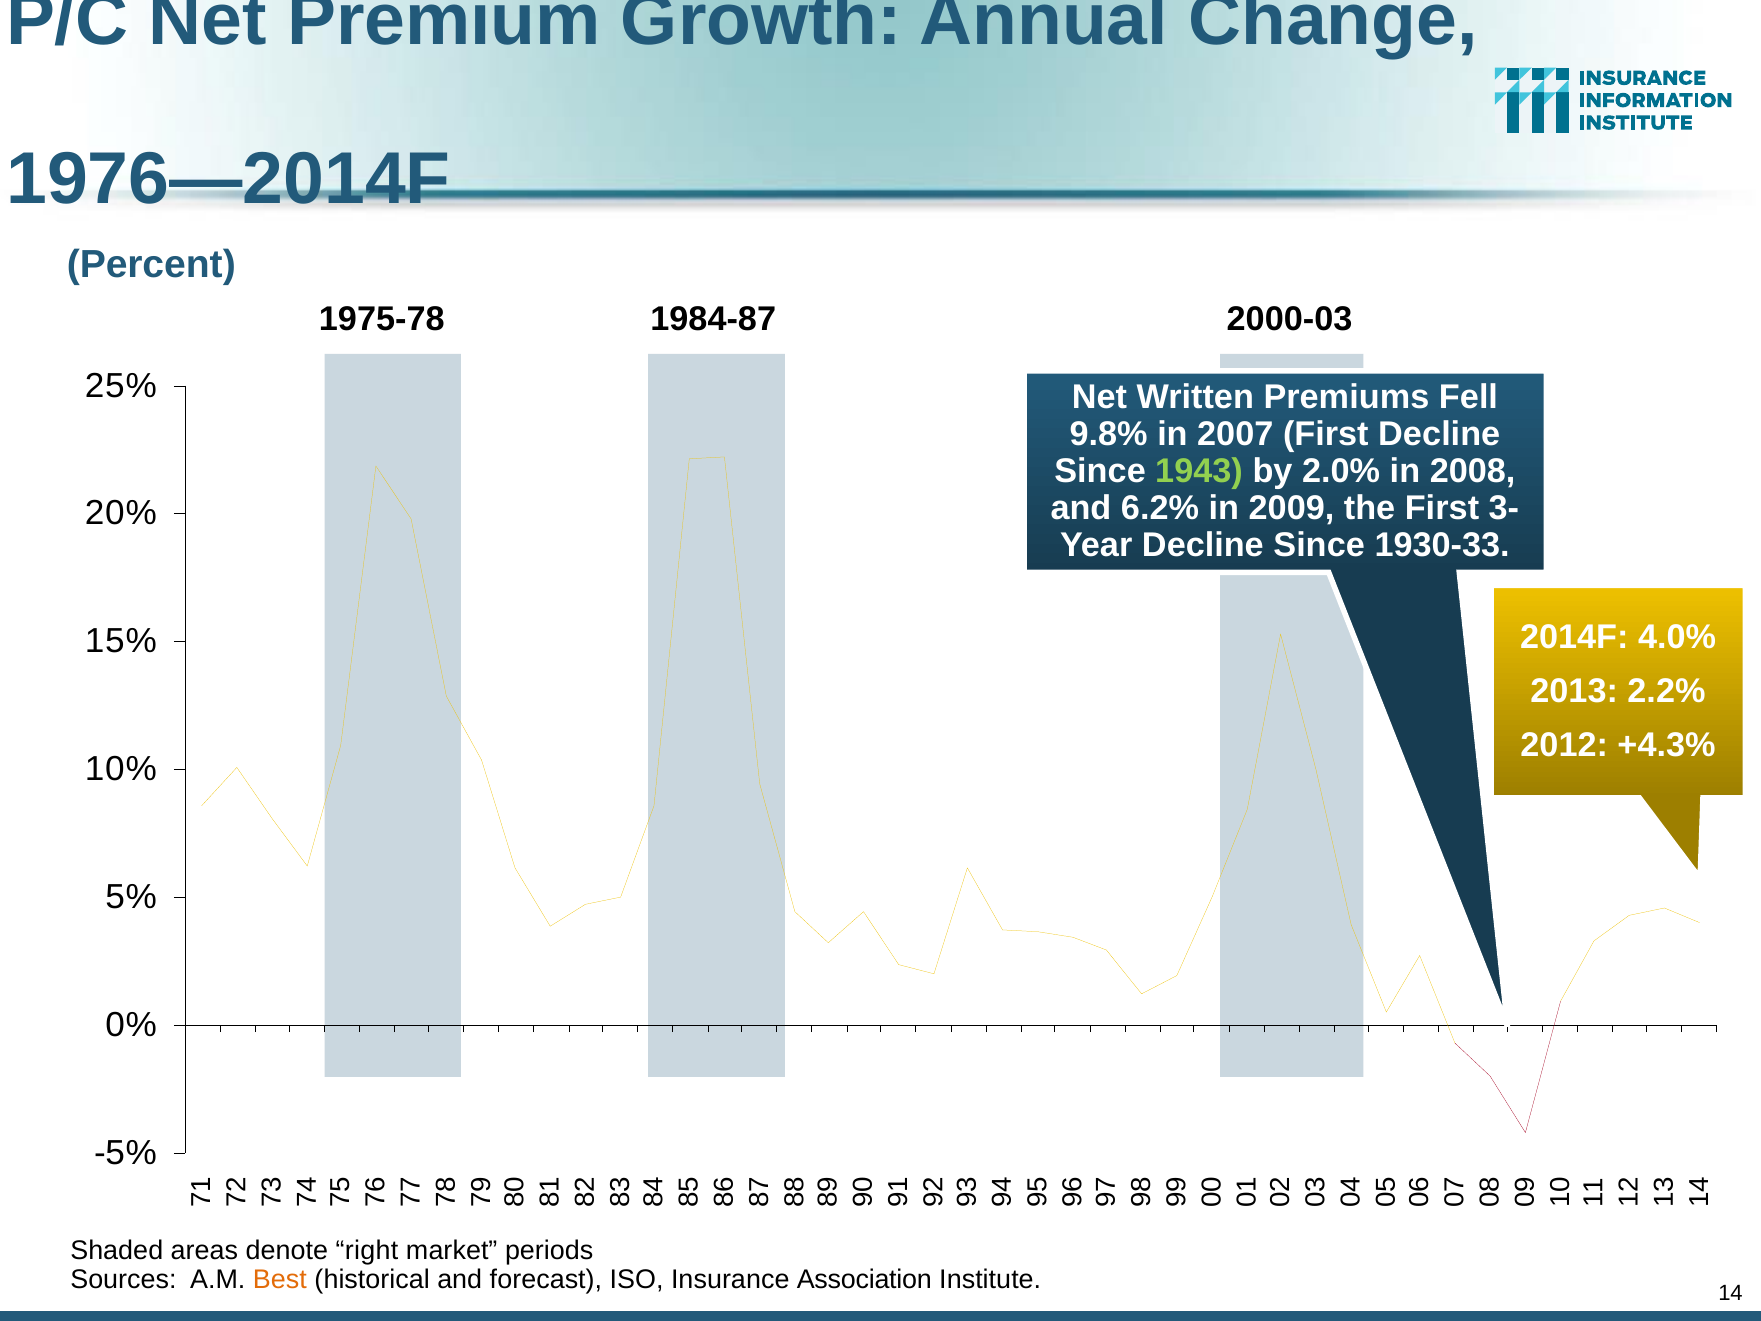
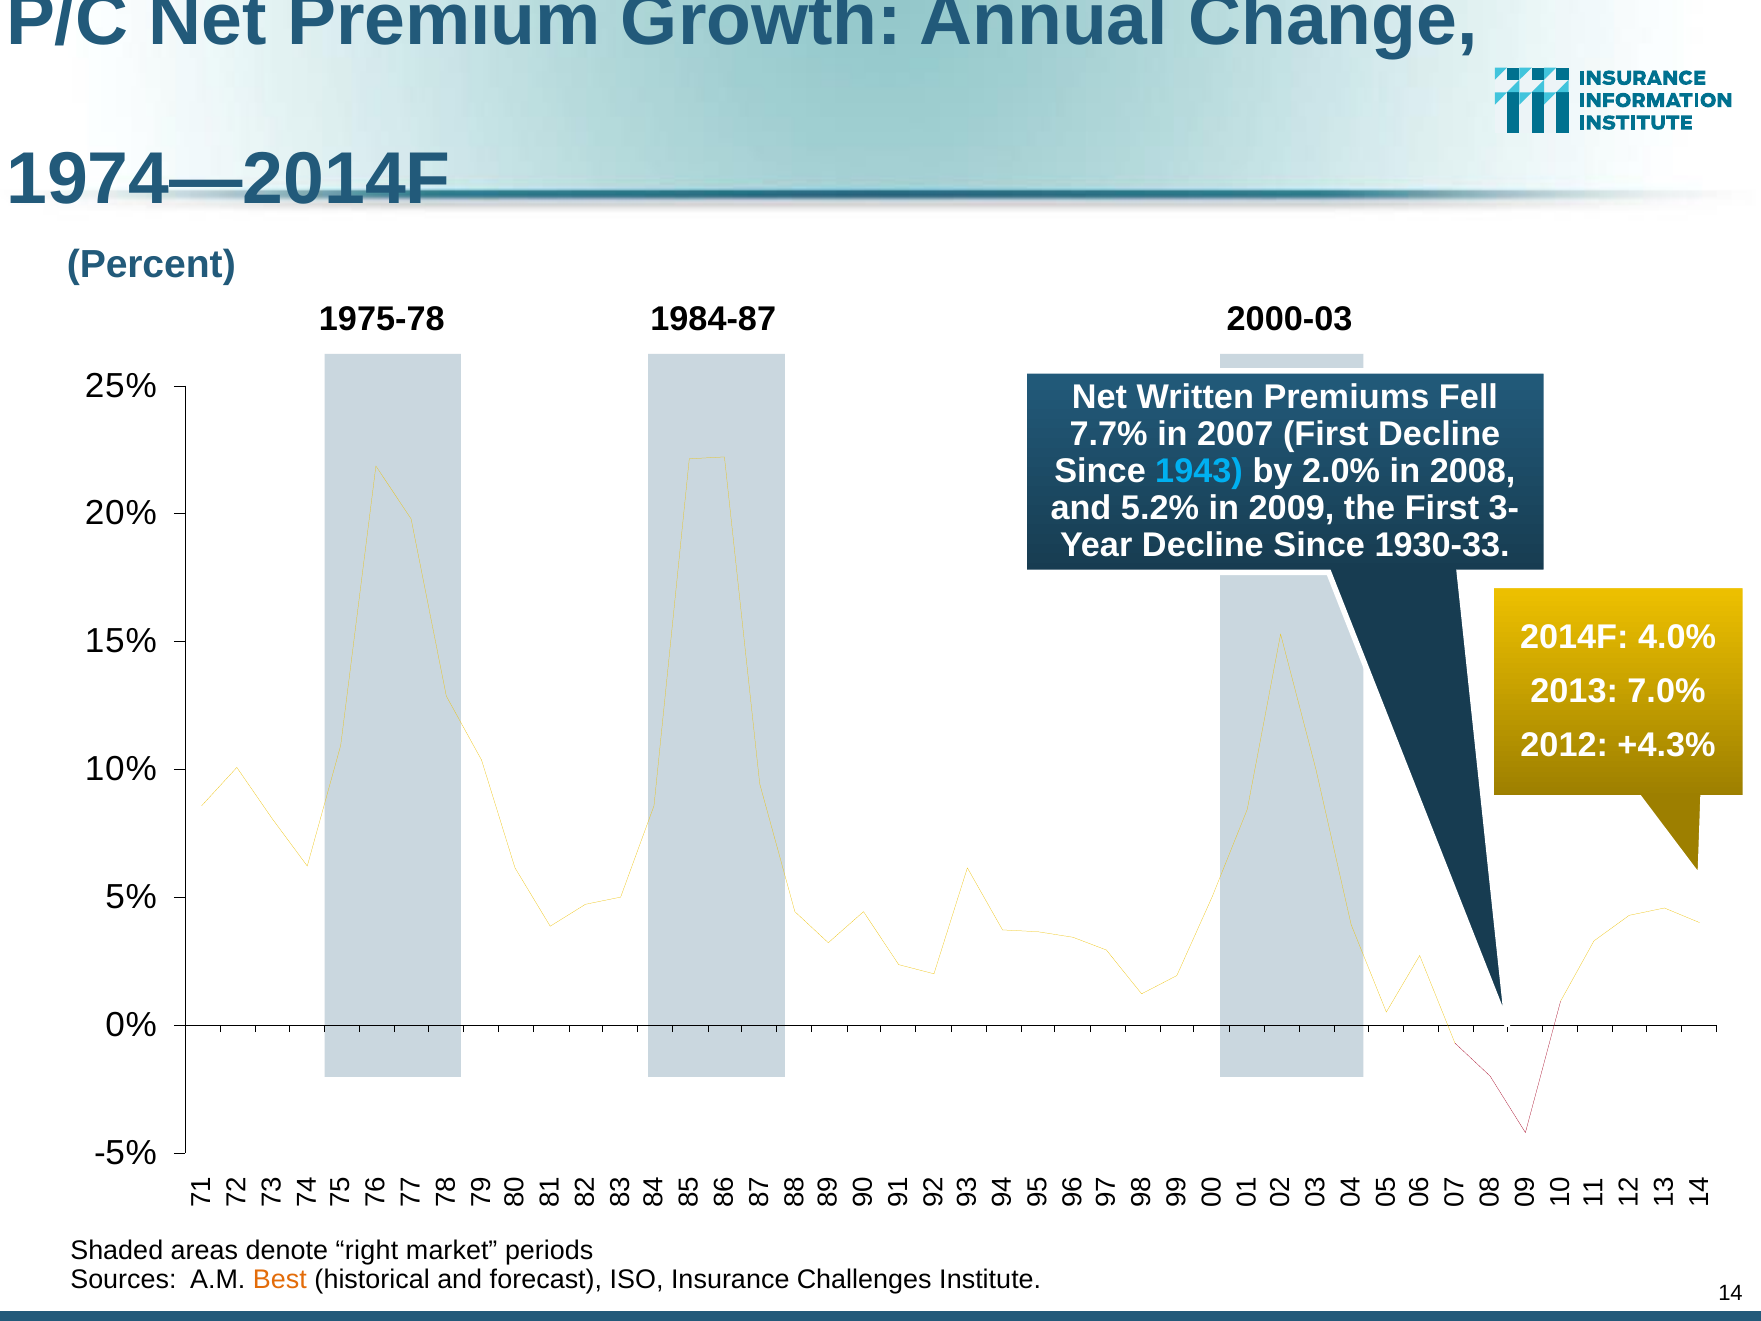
1976—2014F: 1976—2014F -> 1974—2014F (228, 179)
9.8%: 9.8% -> 7.7% (1109, 434)
1943 colour: light green -> light blue (1199, 471)
6.2%: 6.2% -> 5.2% (1160, 508)
2.2%: 2.2% -> 7.0% (1666, 691)
Association: Association -> Challenges (864, 1280)
